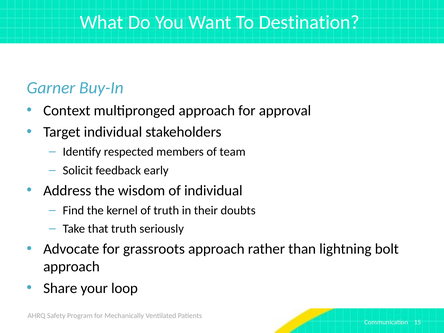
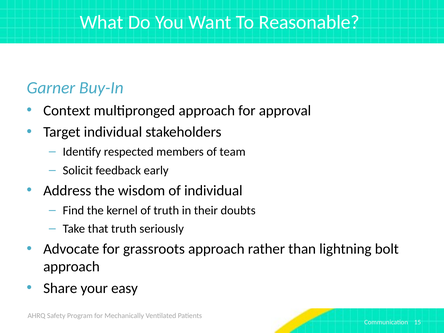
Destination: Destination -> Reasonable (309, 22)
loop: loop -> easy (125, 288)
